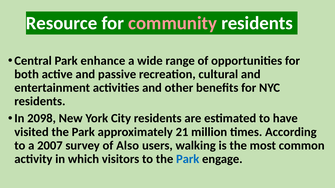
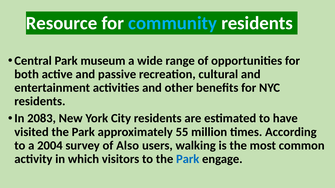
community colour: pink -> light blue (173, 23)
enhance: enhance -> museum (103, 61)
2098: 2098 -> 2083 (42, 119)
21: 21 -> 55 (182, 132)
2007: 2007 -> 2004 (50, 146)
